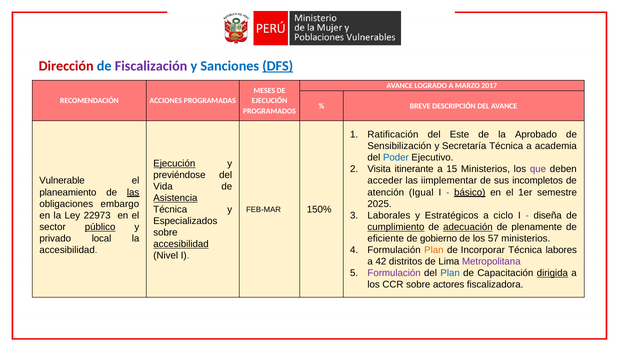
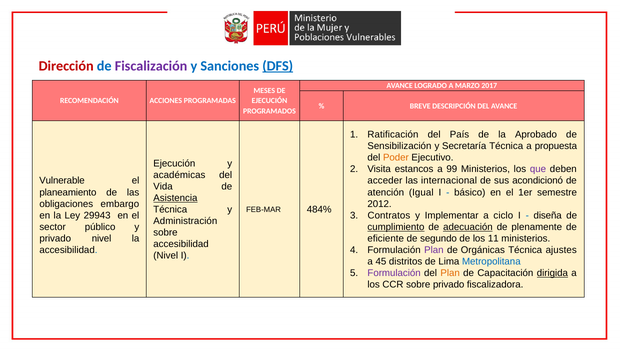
Este: Este -> País (459, 135)
academia: academia -> propuesta (556, 146)
Poder colour: blue -> orange (396, 158)
Ejecución underline: present -> none (174, 163)
itinerante: itinerante -> estancos (414, 169)
15: 15 -> 99 (452, 169)
previéndose: previéndose -> académicas (179, 175)
iimplementar: iimplementar -> internacional (449, 181)
incompletos: incompletos -> acondicionó (538, 181)
las underline: present -> none (133, 192)
básico underline: present -> none (470, 192)
2025: 2025 -> 2012 (380, 204)
150%: 150% -> 484% (319, 209)
22973: 22973 -> 29943 (97, 215)
Laborales: Laborales -> Contratos (389, 215)
Estratégicos: Estratégicos -> Implementar (452, 215)
Especializados: Especializados -> Administración (185, 221)
público underline: present -> none (100, 227)
privado local: local -> nivel (102, 238)
gobierno: gobierno -> segundo (439, 238)
57: 57 -> 11 (493, 238)
accesibilidad underline: present -> none (181, 244)
Plan colour: orange -> purple (434, 250)
Incorporar: Incorporar -> Orgánicas (483, 250)
labores: labores -> ajustes (561, 250)
42: 42 -> 45 (381, 261)
Metropolitana colour: purple -> blue (491, 261)
Plan colour: blue -> orange (450, 273)
sobre actores: actores -> privado (449, 284)
